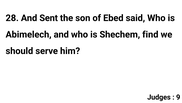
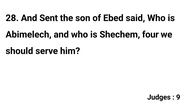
find: find -> four (150, 34)
